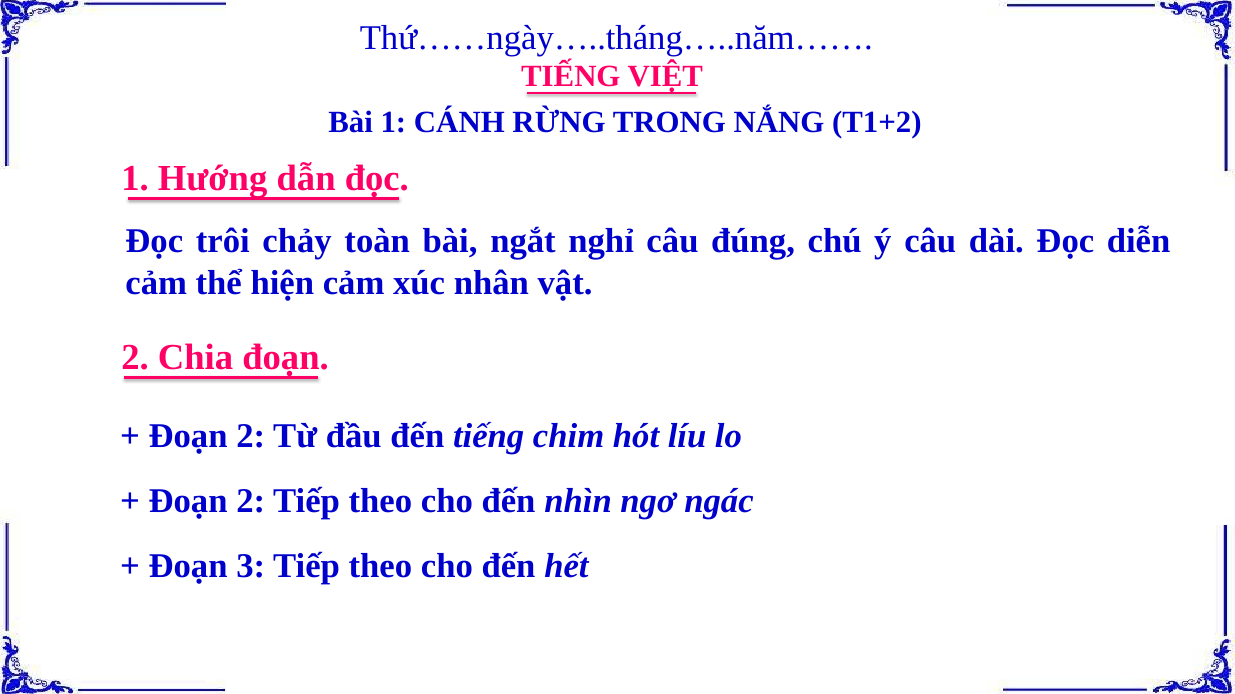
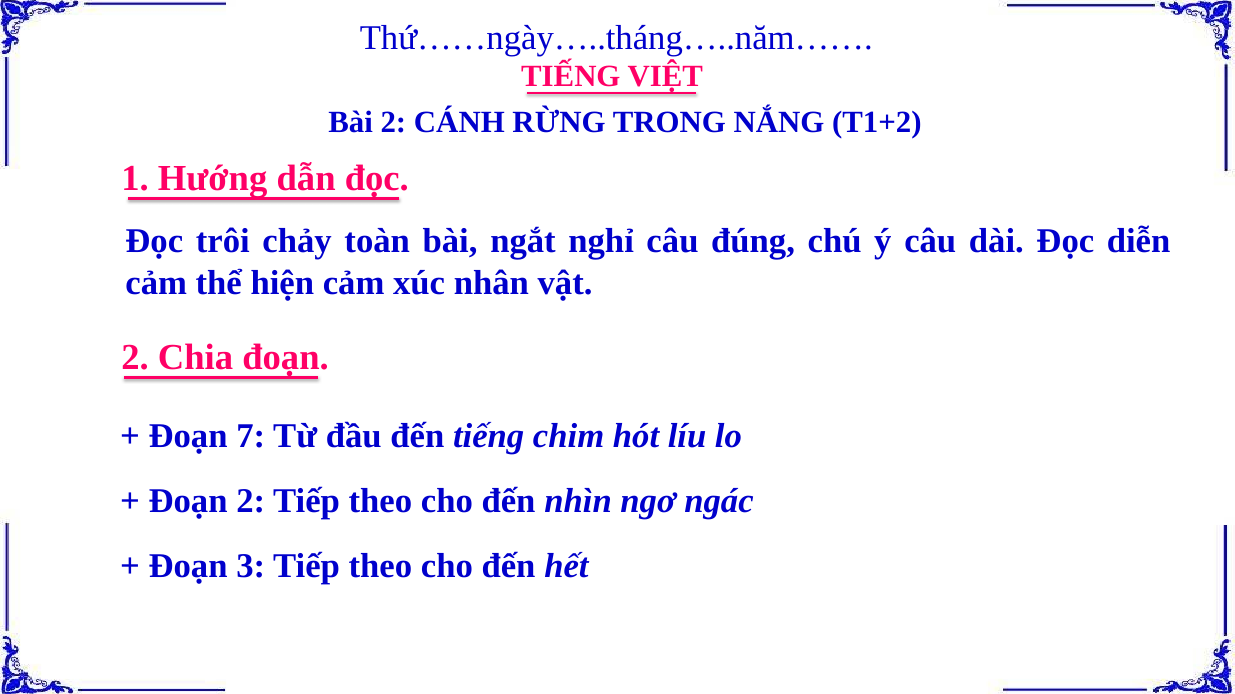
Bài 1: 1 -> 2 (393, 122)
2: 2 -> 7 (251, 436)
